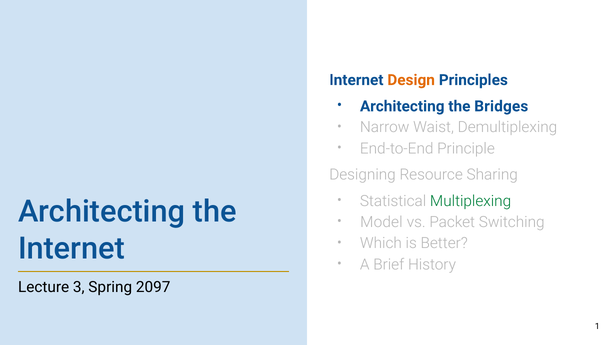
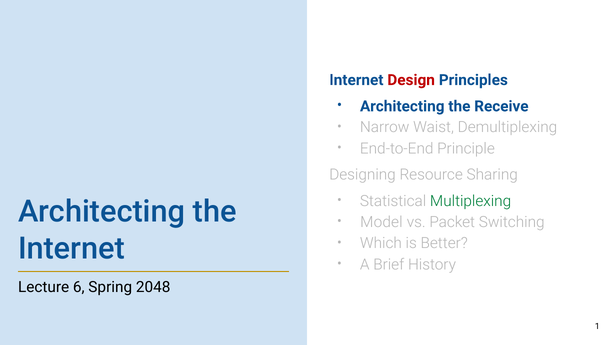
Design colour: orange -> red (411, 80)
Bridges: Bridges -> Receive (501, 106)
3: 3 -> 6 (79, 287)
2097: 2097 -> 2048 (153, 287)
